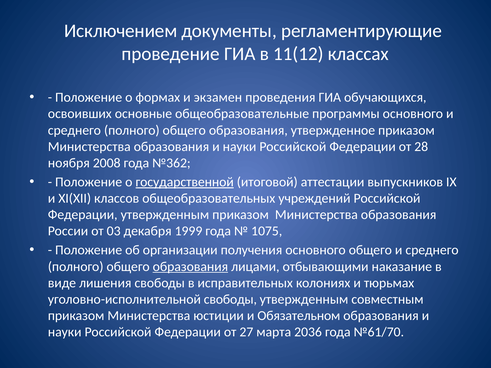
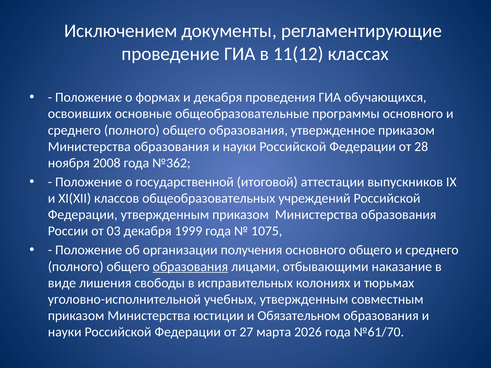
и экзамен: экзамен -> декабря (218, 98)
государственной underline: present -> none (185, 182)
уголовно-исполнительной свободы: свободы -> учебных (230, 299)
2036: 2036 -> 2026 (308, 332)
